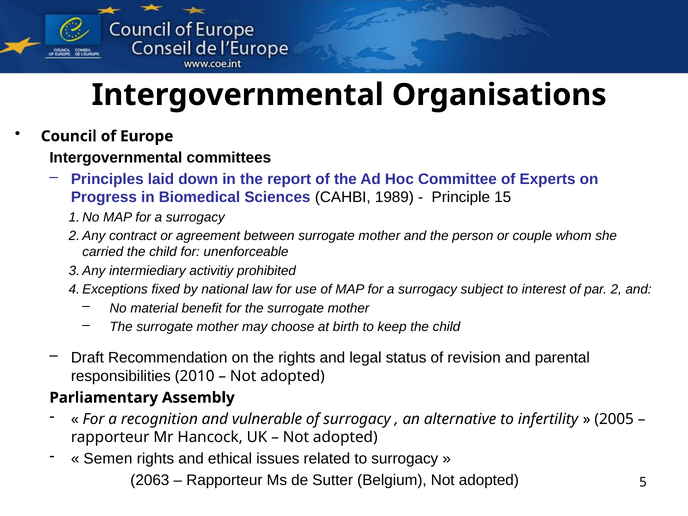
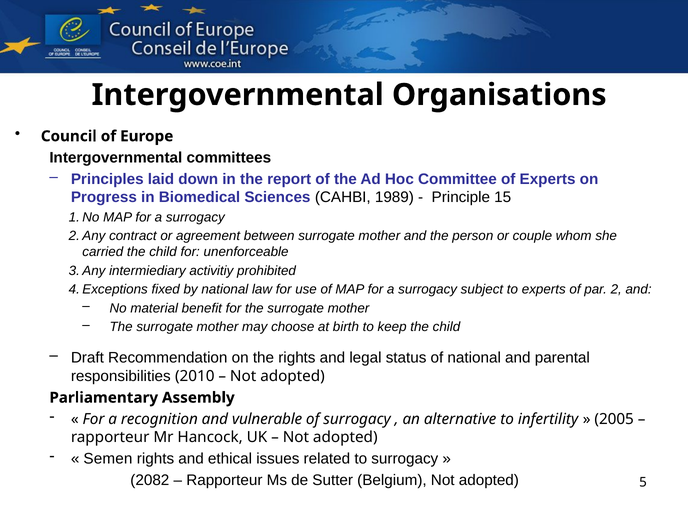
to interest: interest -> experts (544, 289)
of revision: revision -> national (474, 358)
2063: 2063 -> 2082 (150, 480)
